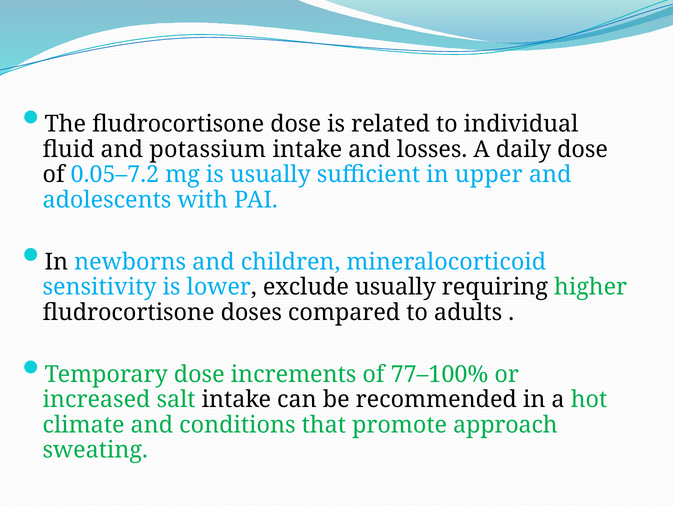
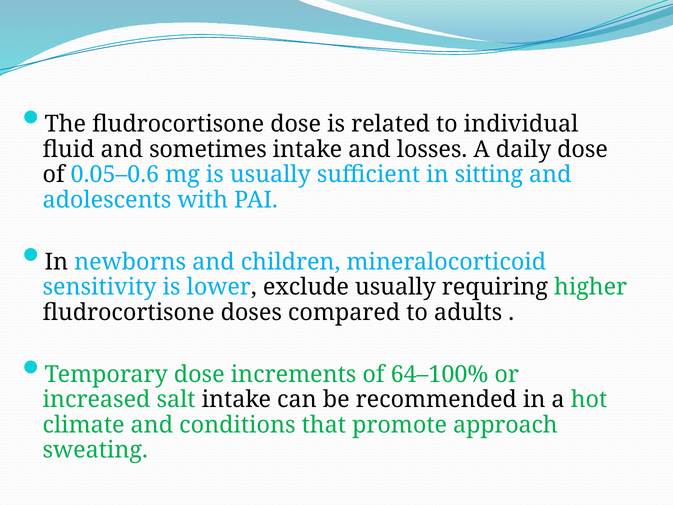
potassium: potassium -> sometimes (208, 149)
0.05–7.2: 0.05–7.2 -> 0.05–0.6 (115, 175)
upper: upper -> sitting (489, 175)
77–100%: 77–100% -> 64–100% (440, 374)
